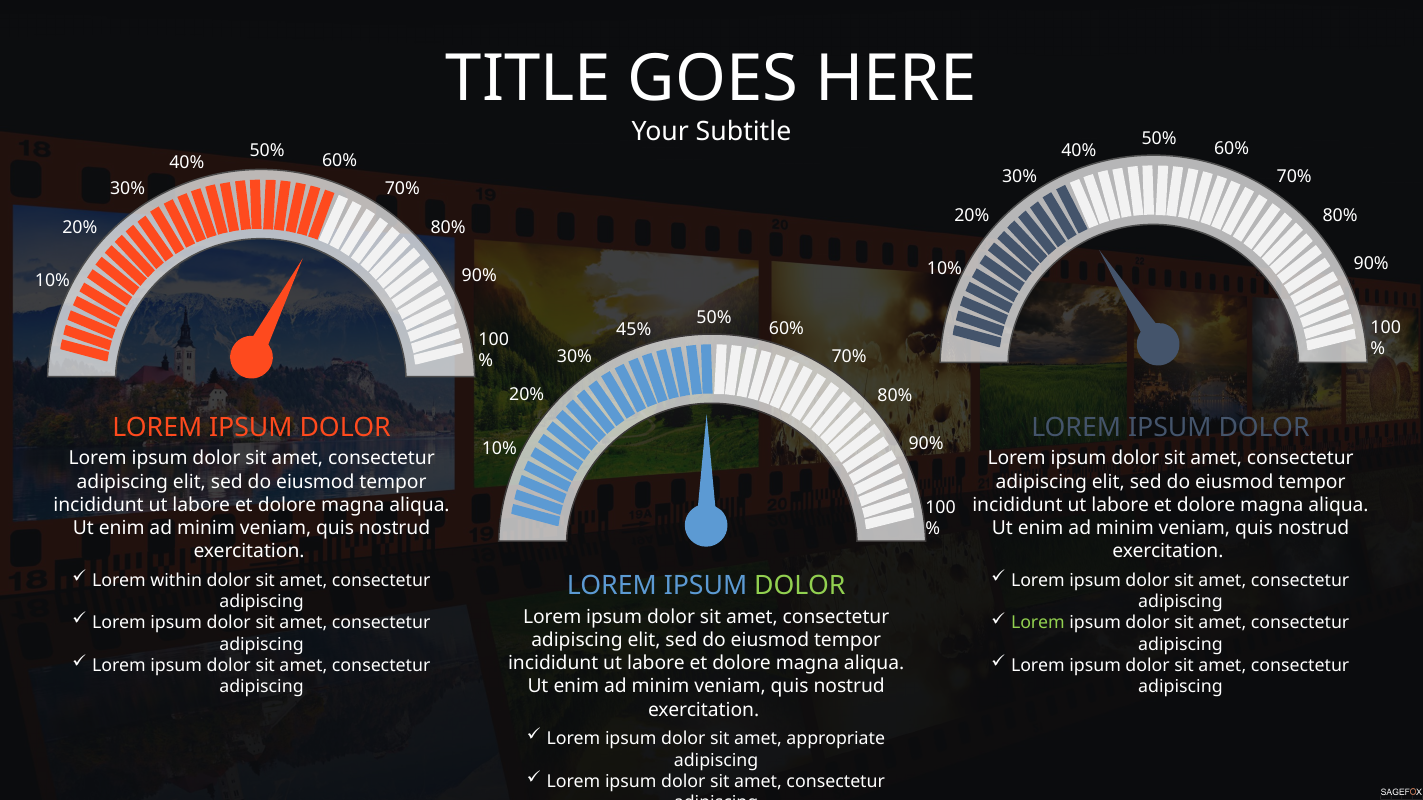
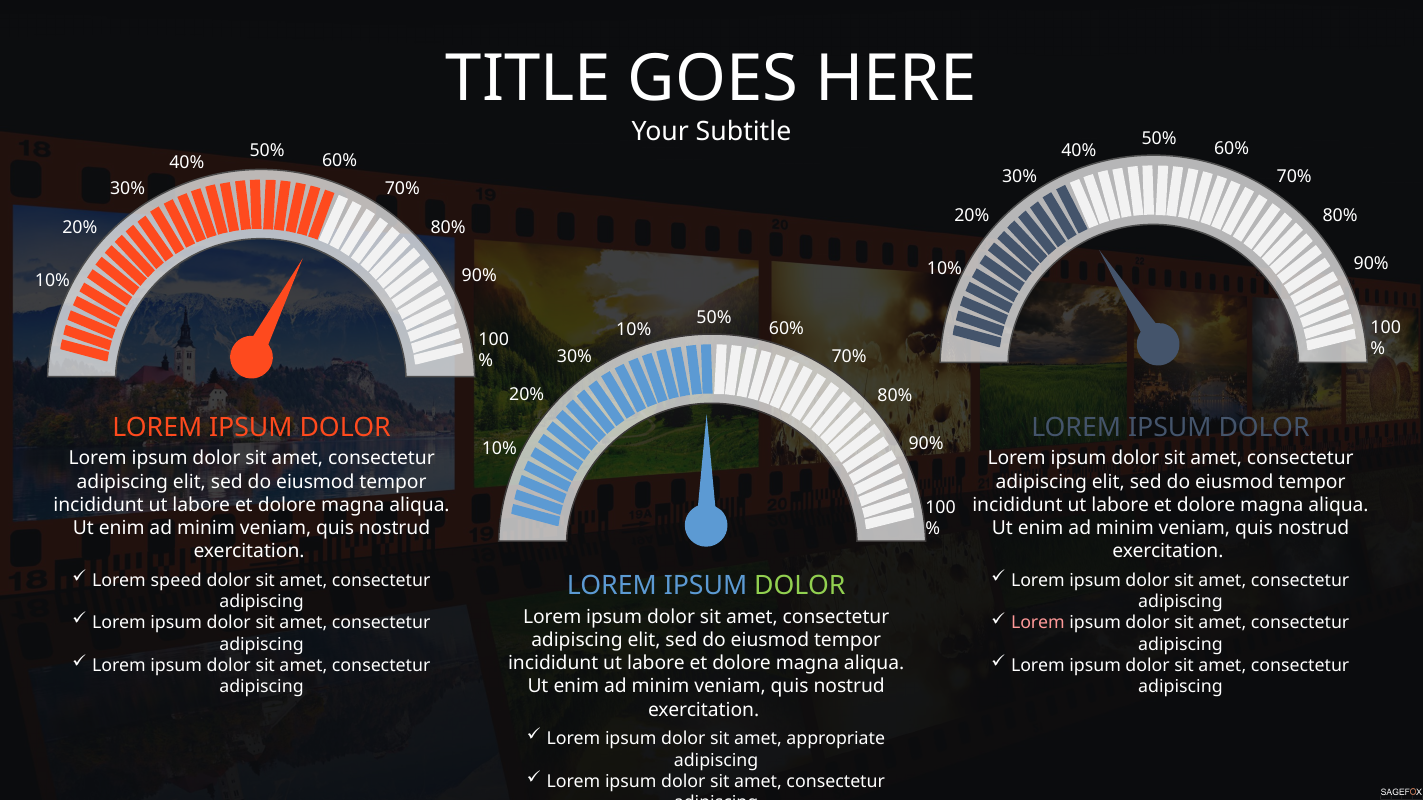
45%: 45% -> 10% (634, 330)
within: within -> speed (176, 581)
Lorem colour: light green -> pink (1038, 623)
